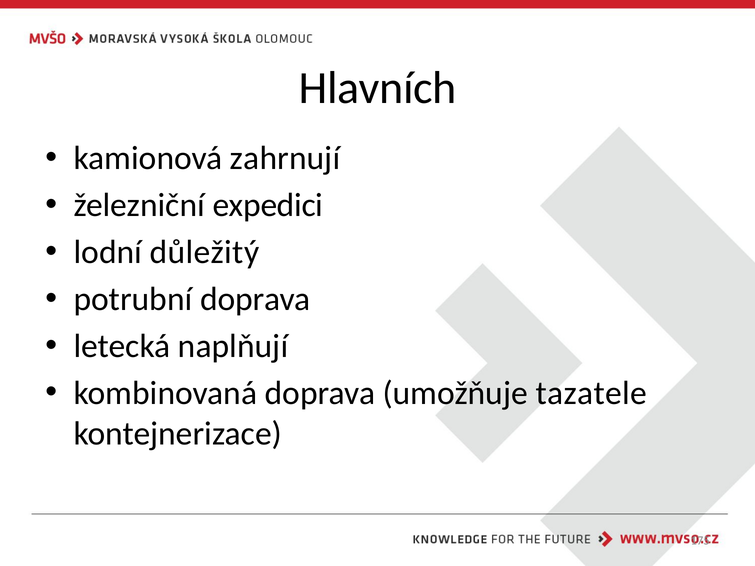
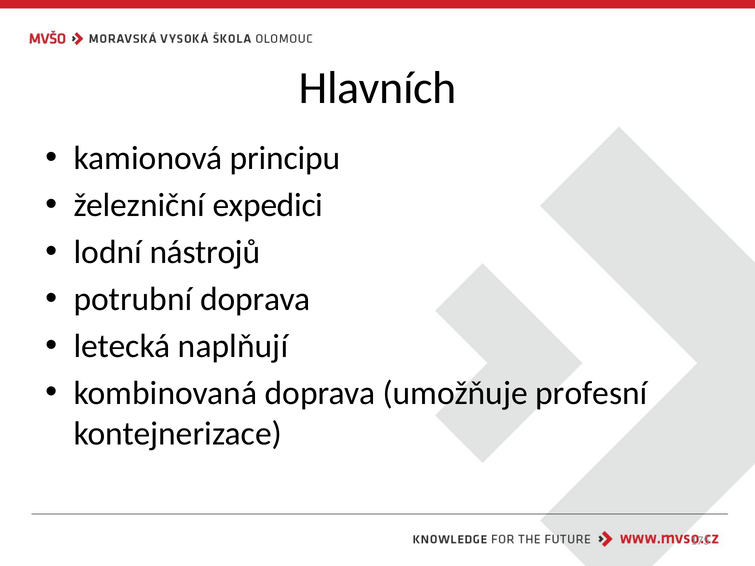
zahrnují: zahrnují -> principu (285, 158)
důležitý: důležitý -> nástrojů (205, 252)
tazatele: tazatele -> profesní (591, 393)
